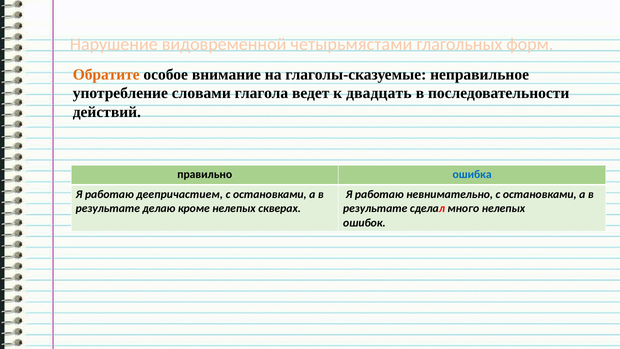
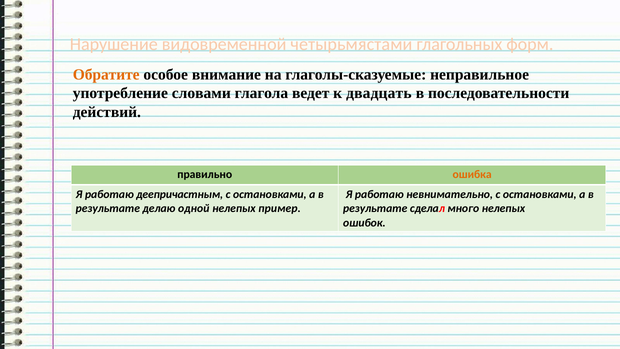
ошибка colour: blue -> orange (472, 174)
деепричастием: деепричастием -> деепричастным (180, 194)
кроме: кроме -> одной (194, 208)
скверах: скверах -> пример (280, 208)
